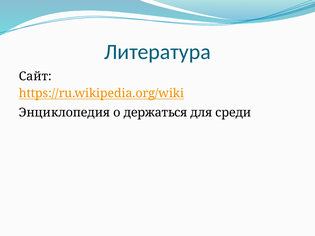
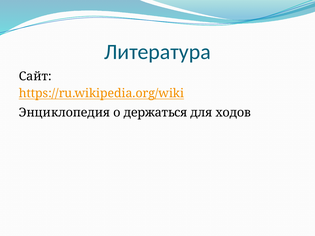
среди: среди -> ходов (233, 113)
